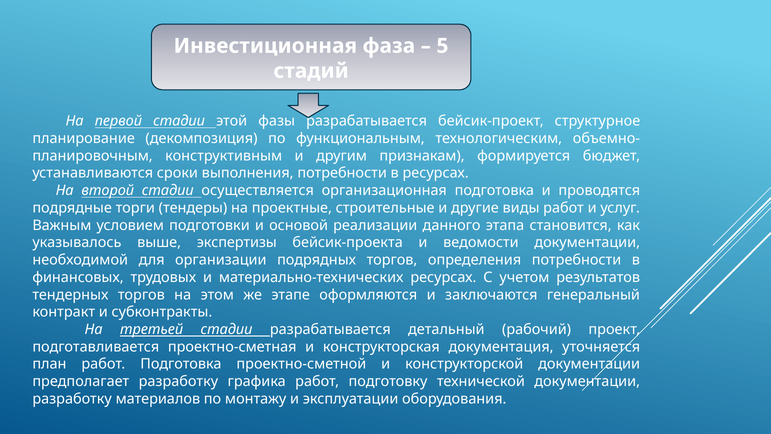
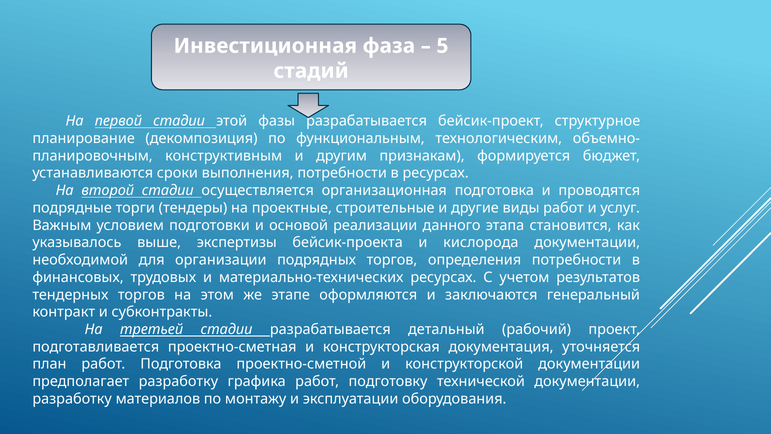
ведомости: ведомости -> кислорода (481, 242)
